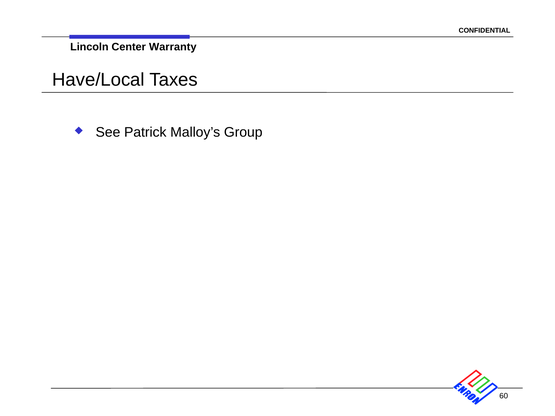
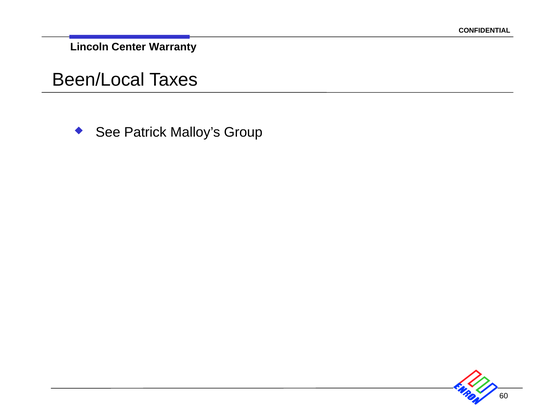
Have/Local: Have/Local -> Been/Local (98, 80)
